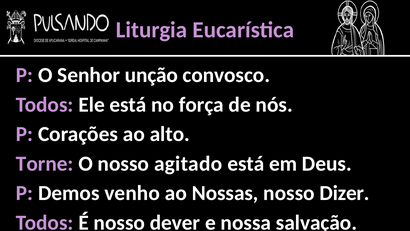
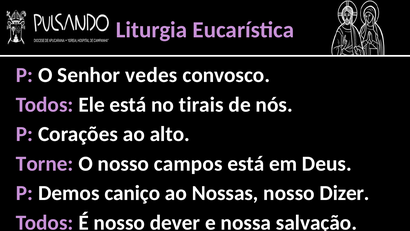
unção: unção -> vedes (151, 75)
força: força -> tirais (201, 104)
agitado: agitado -> campos (188, 163)
venho: venho -> caniço (132, 193)
